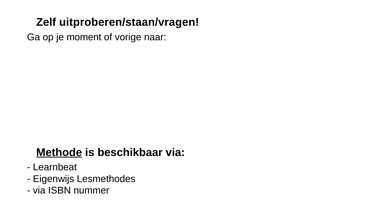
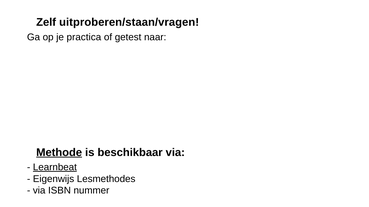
moment: moment -> practica (84, 37)
vorige: vorige -> getest (128, 37)
Learnbeat underline: none -> present (55, 168)
